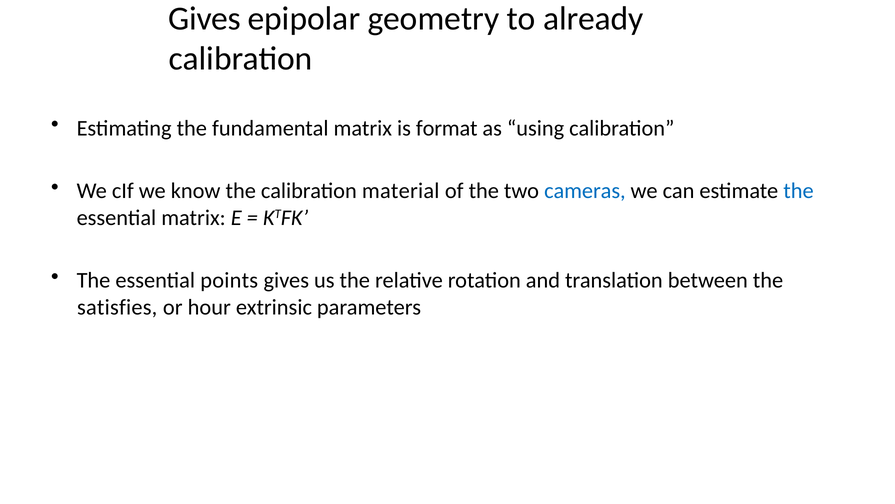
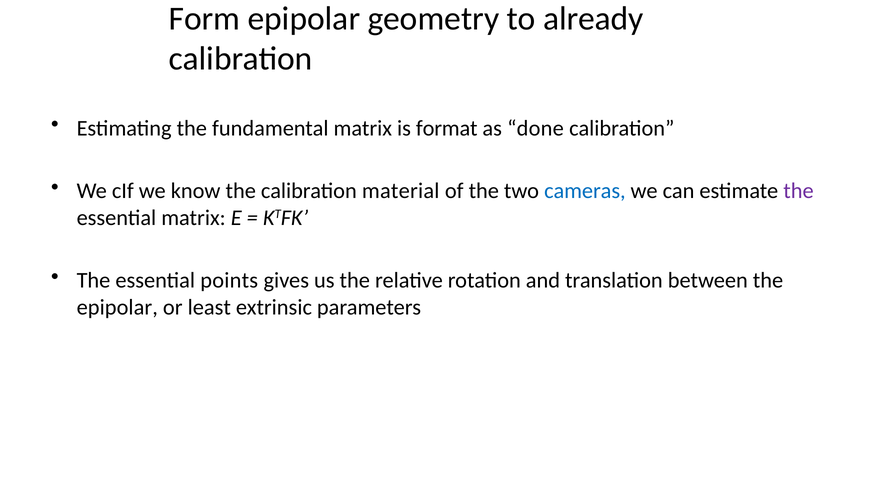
Gives: Gives -> Form (204, 19)
using: using -> done (535, 128)
the colour: blue -> purple (798, 191)
satisfies: satisfies -> epipolar (117, 307)
hour: hour -> least (209, 307)
